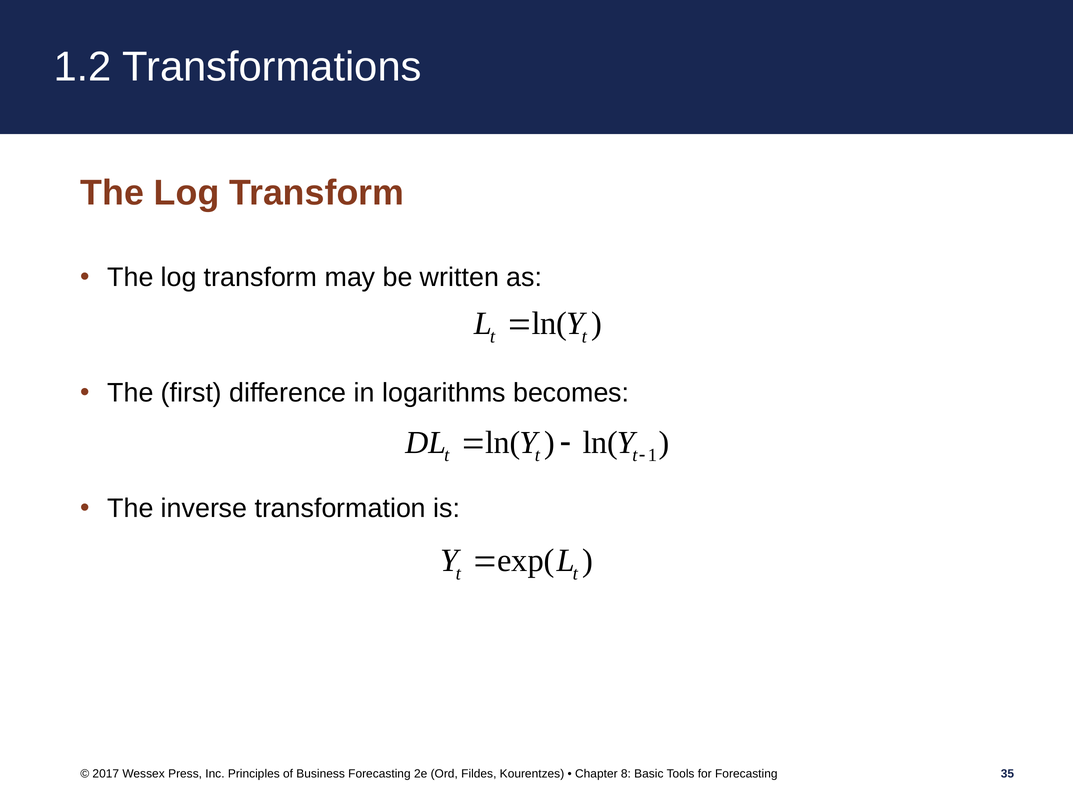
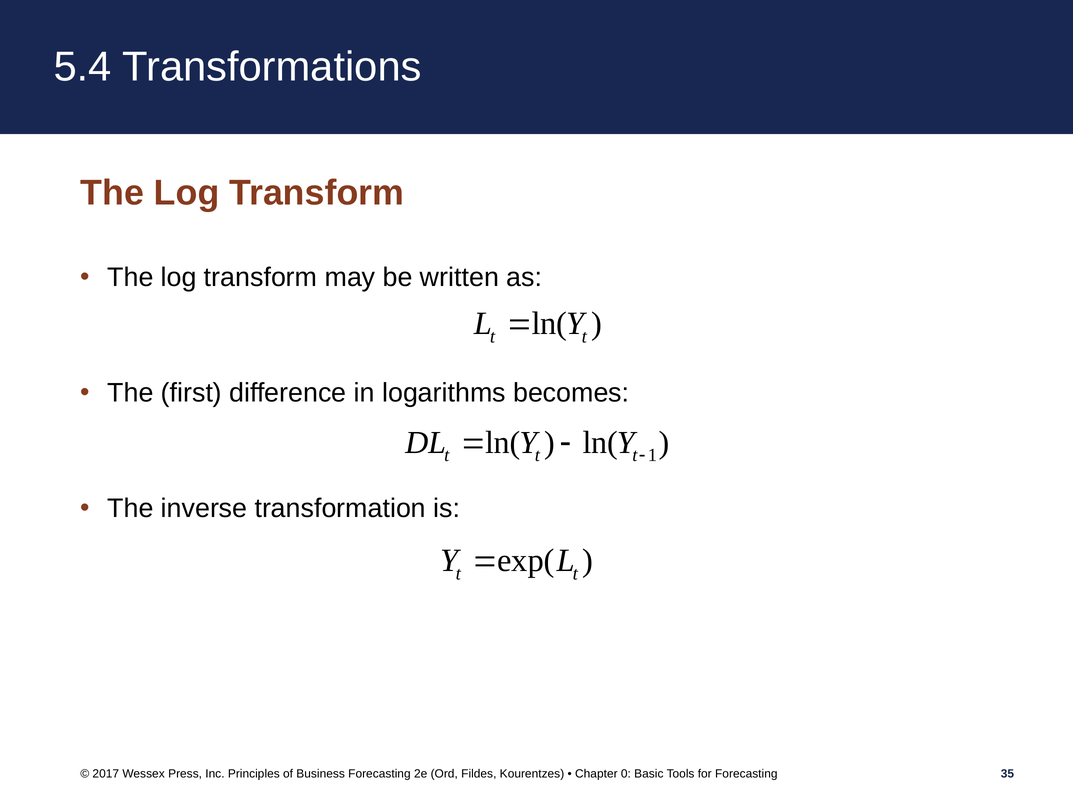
1.2: 1.2 -> 5.4 (83, 67)
8: 8 -> 0 (626, 774)
